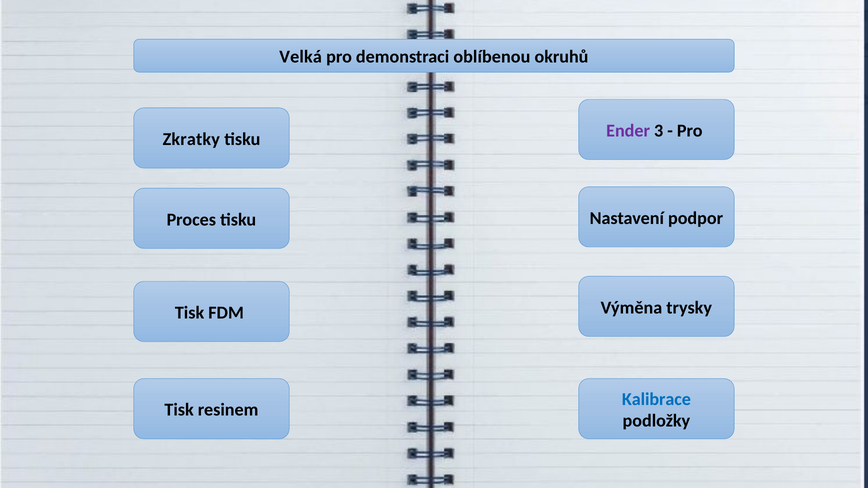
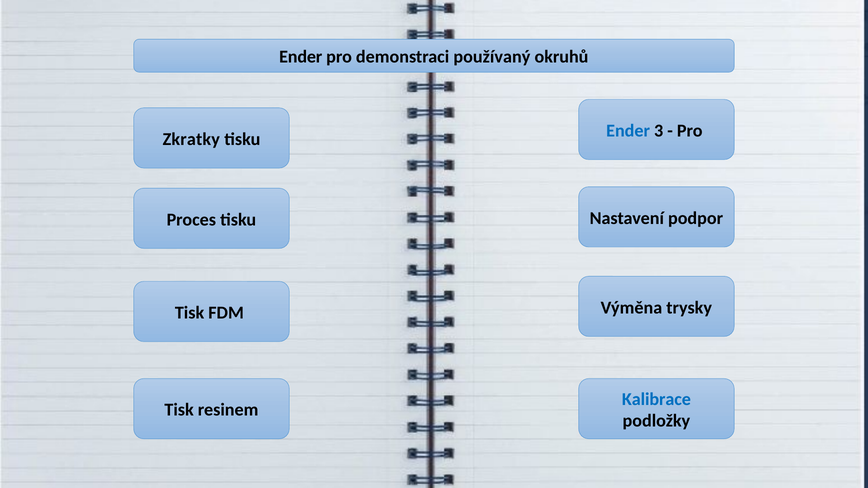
Velká: Velká -> Ender (301, 57)
oblíbenou: oblíbenou -> používaný (492, 57)
Ender colour: purple -> blue (628, 131)
